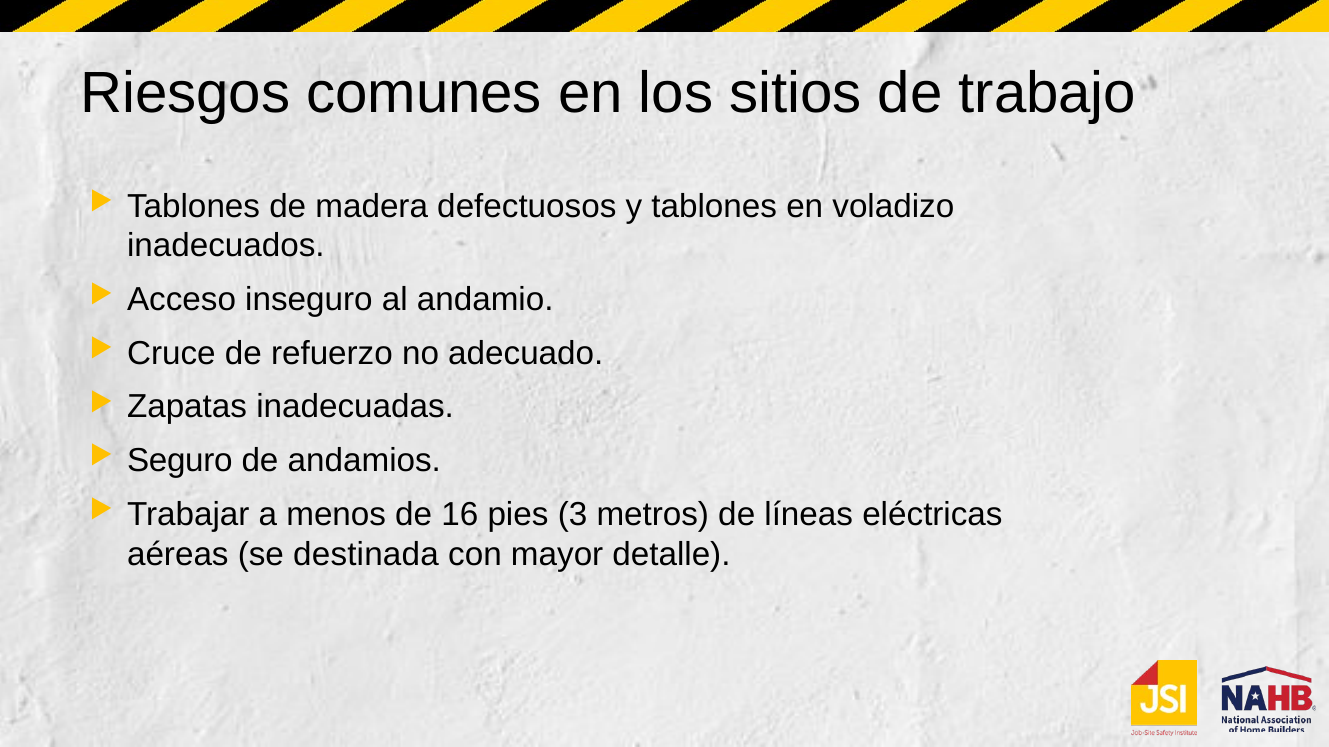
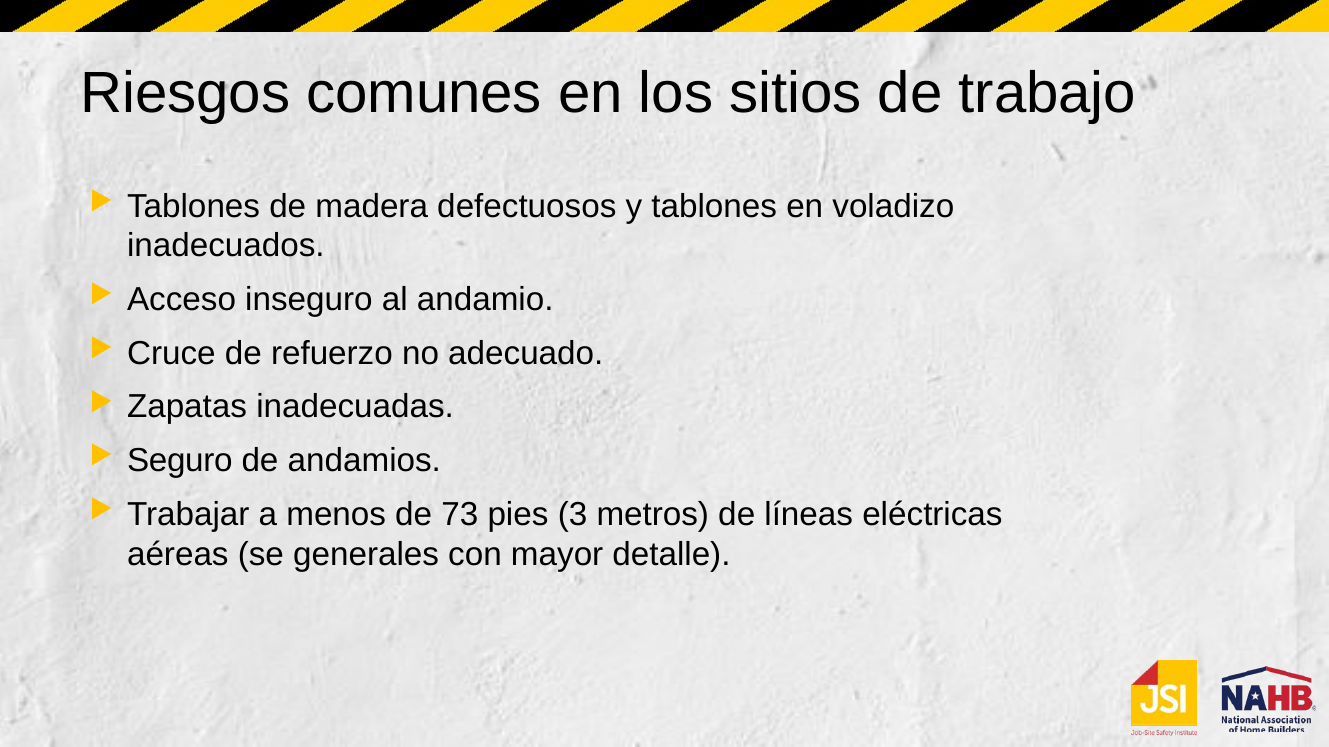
16: 16 -> 73 (460, 515)
destinada: destinada -> generales (366, 555)
